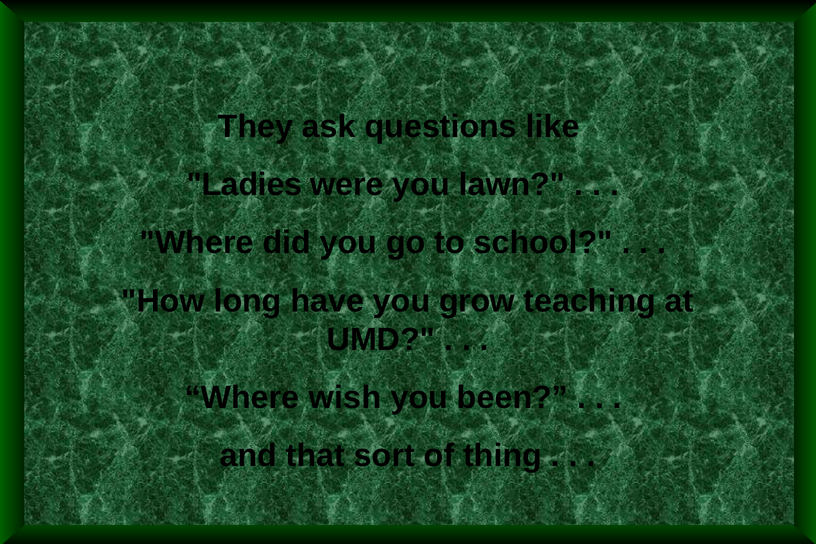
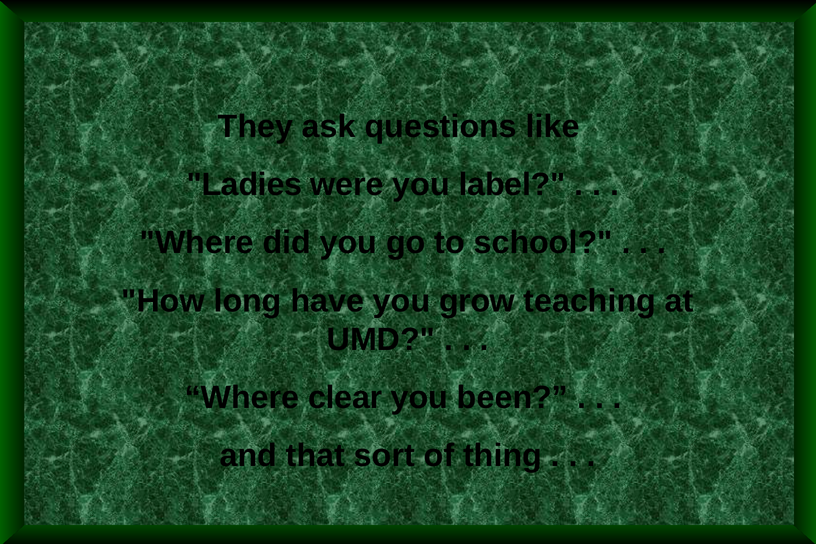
lawn: lawn -> label (512, 185)
wish: wish -> clear (345, 398)
